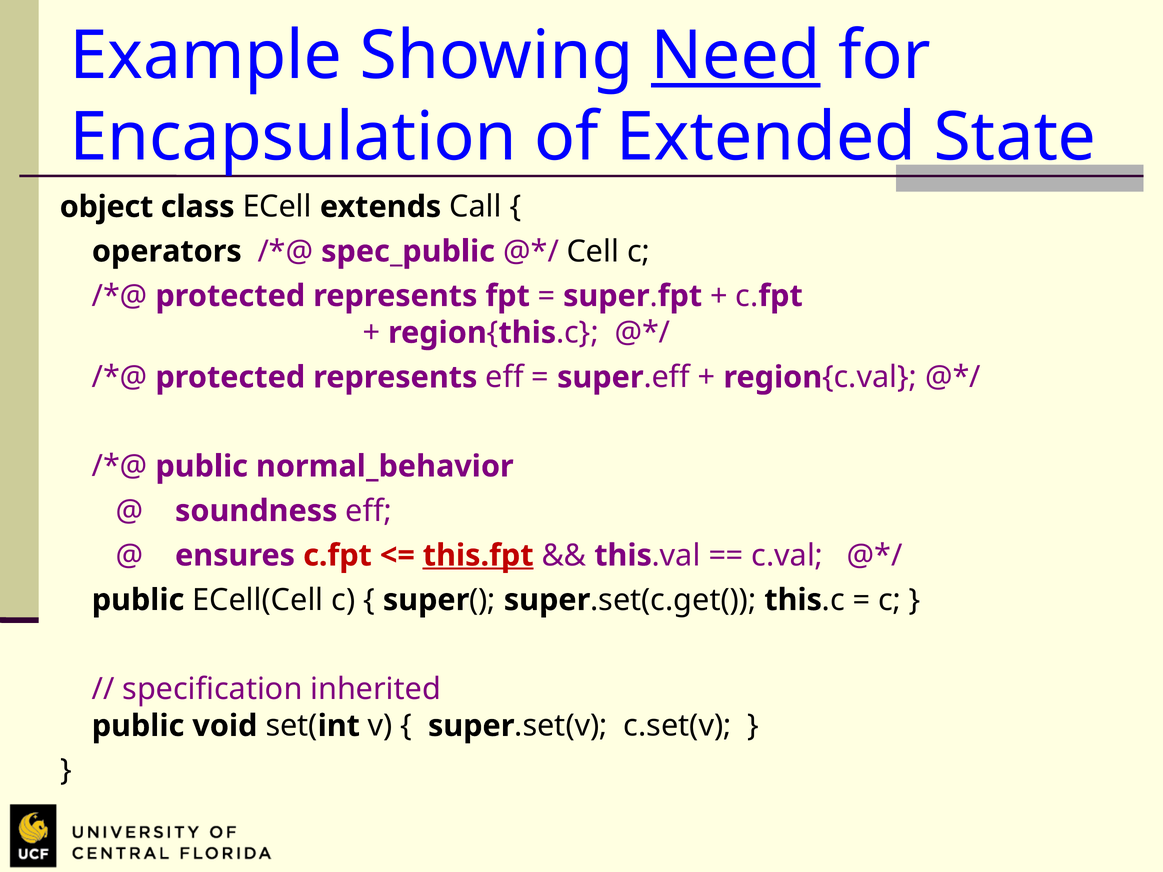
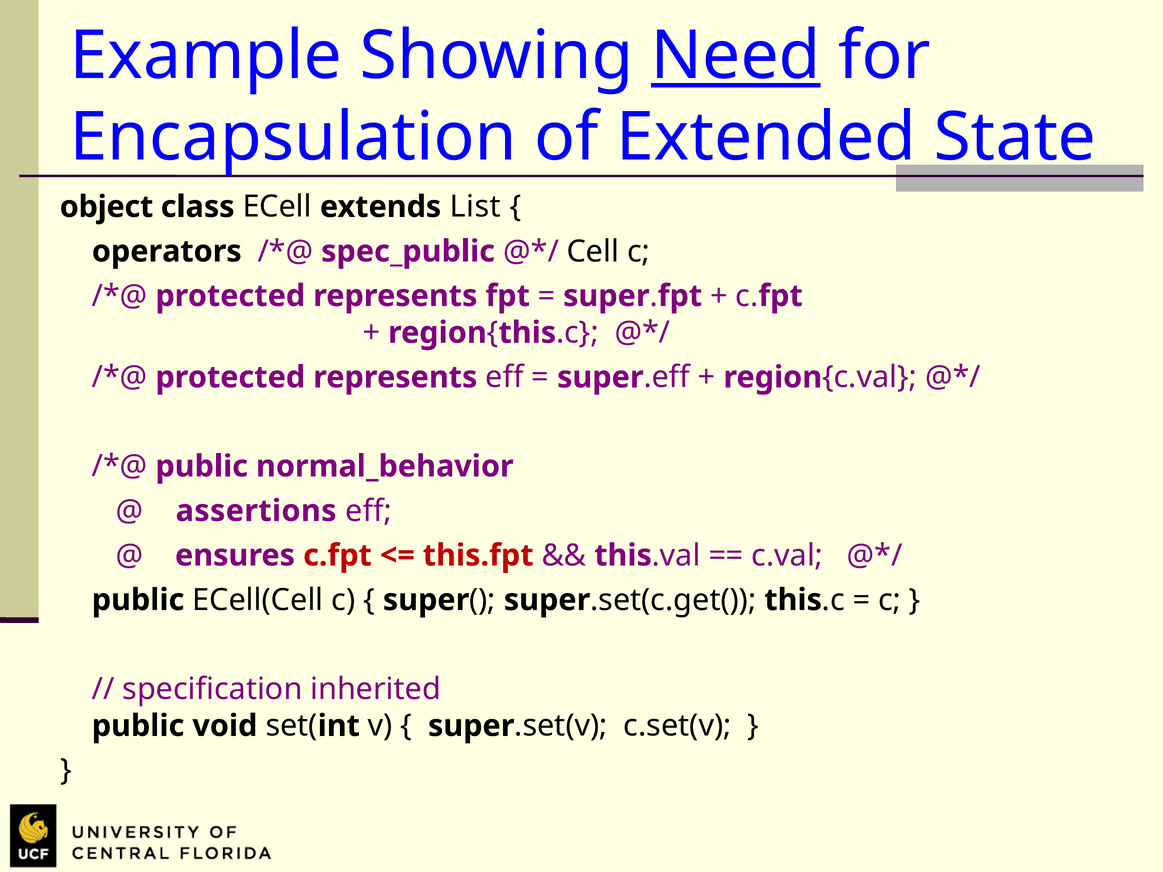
Call: Call -> List (475, 207)
soundness: soundness -> assertions (256, 511)
this.fpt underline: present -> none (478, 556)
